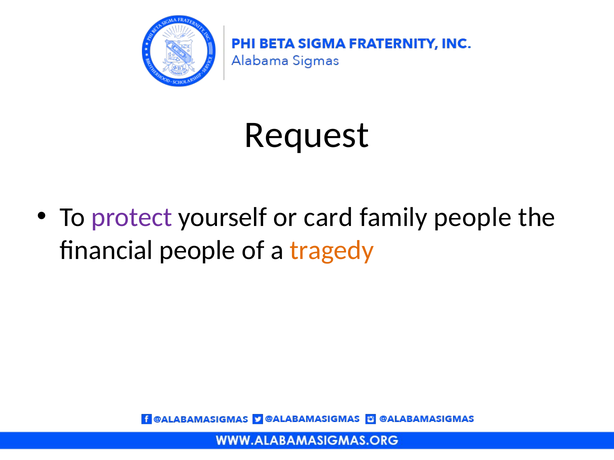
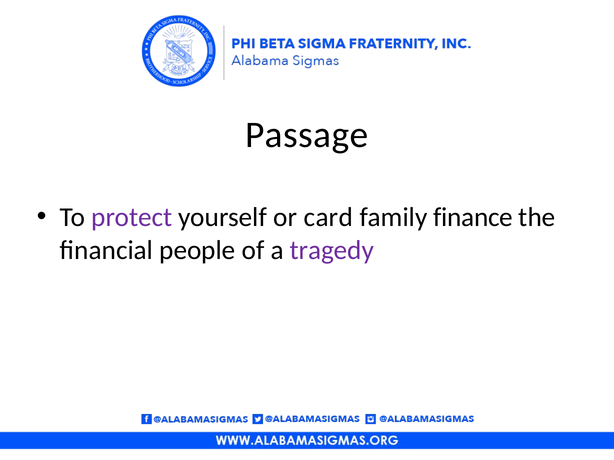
Request: Request -> Passage (307, 135)
family people: people -> finance (473, 218)
tragedy colour: orange -> purple (332, 250)
